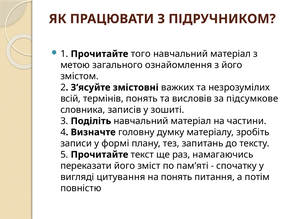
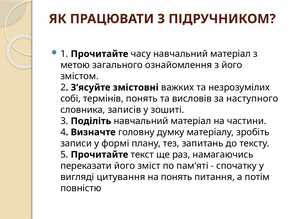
того: того -> часу (141, 54)
всій: всій -> собі (71, 99)
підсумкове: підсумкове -> наступного (252, 99)
